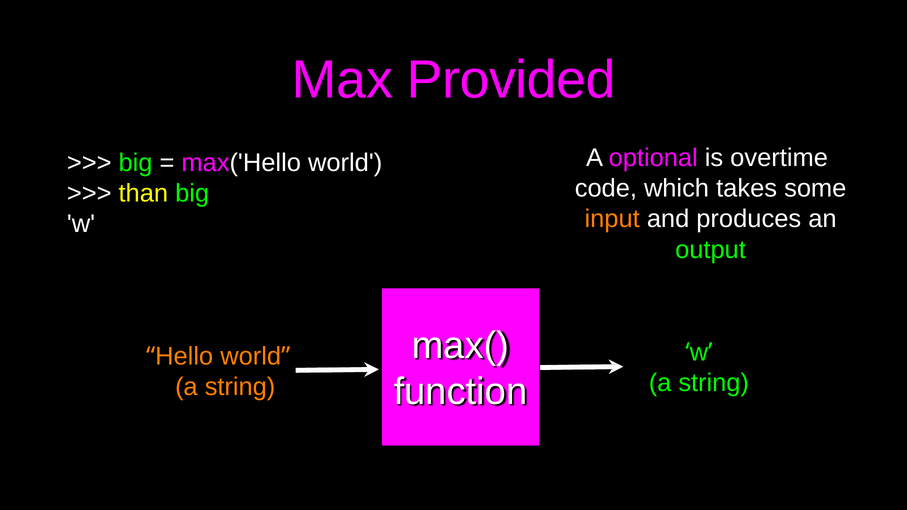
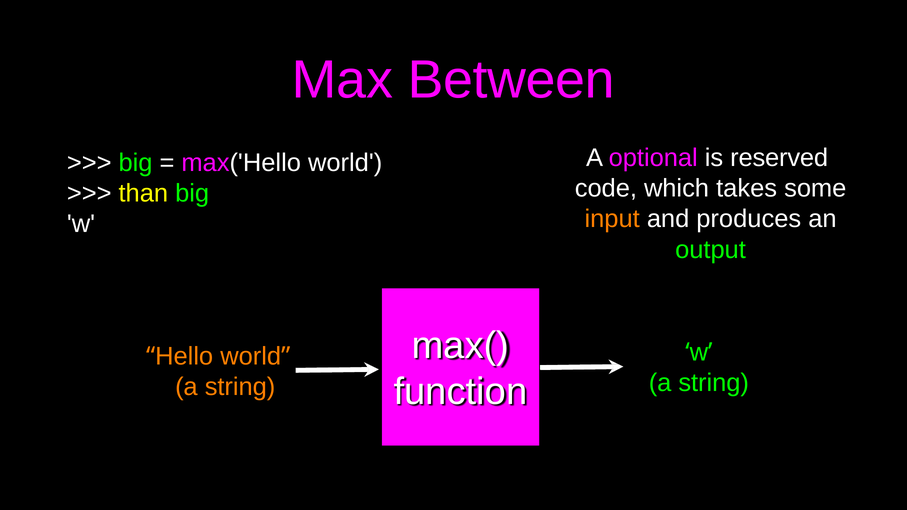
Provided: Provided -> Between (511, 80)
overtime: overtime -> reserved (779, 158)
